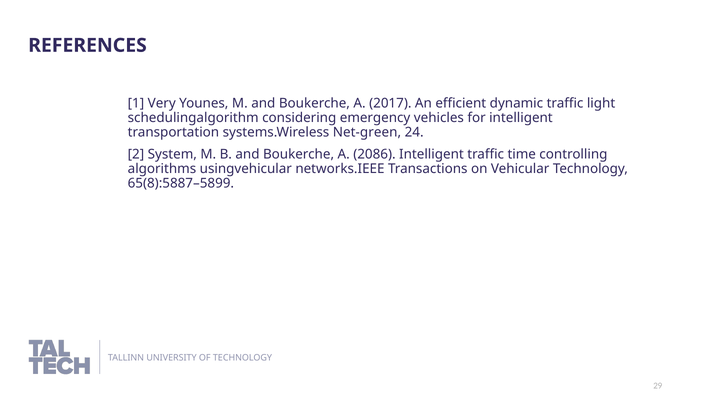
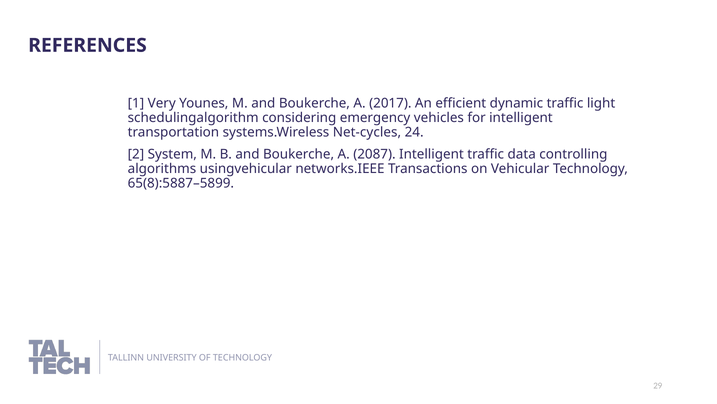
Net-green: Net-green -> Net-cycles (367, 132)
2086: 2086 -> 2087 (374, 154)
time: time -> data (522, 154)
